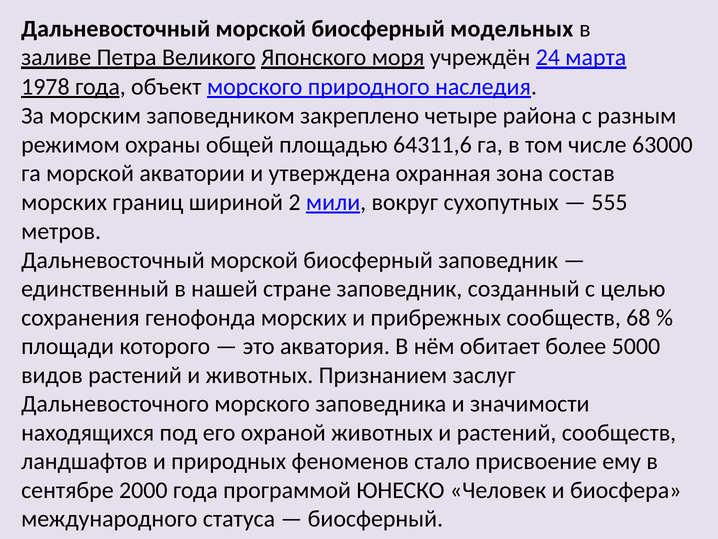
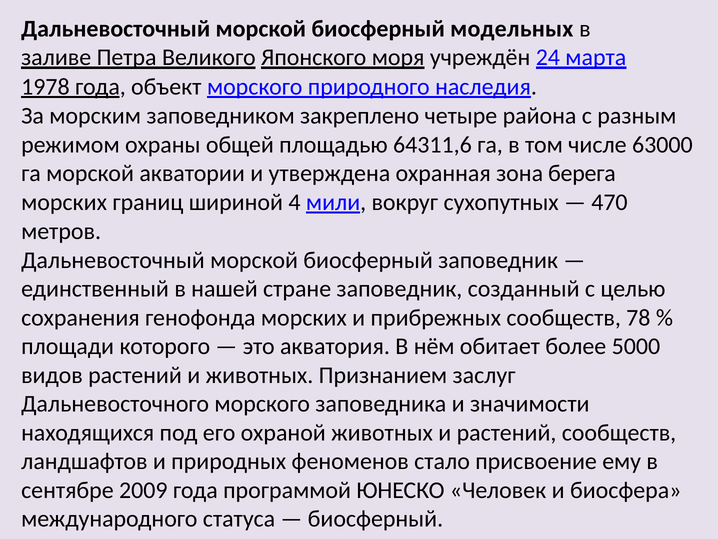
состав: состав -> берега (582, 173)
2: 2 -> 4 (294, 202)
555: 555 -> 470 (609, 202)
68: 68 -> 78 (638, 317)
2000: 2000 -> 2009 (143, 490)
